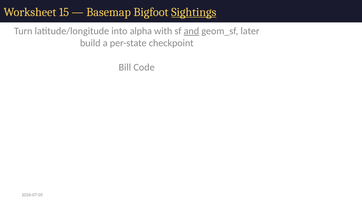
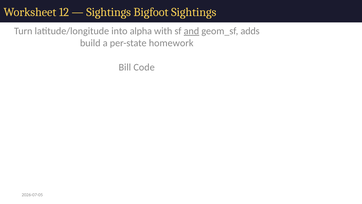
15: 15 -> 12 (64, 12)
Basemap: Basemap -> Sightings (109, 12)
Sightings underline: present -> none (194, 12)
later: later -> adds (250, 31)
checkpoint: checkpoint -> homework (171, 43)
